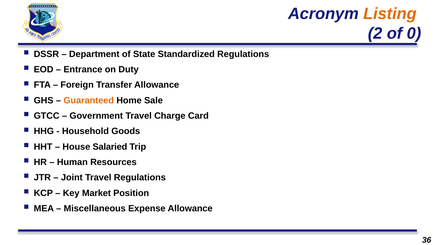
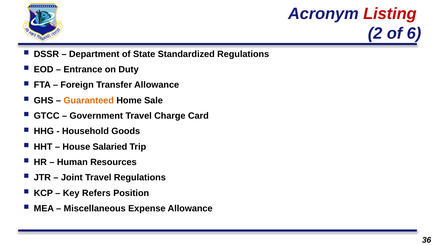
Listing colour: orange -> red (390, 14)
0: 0 -> 6 (414, 33)
Market: Market -> Refers (96, 193)
